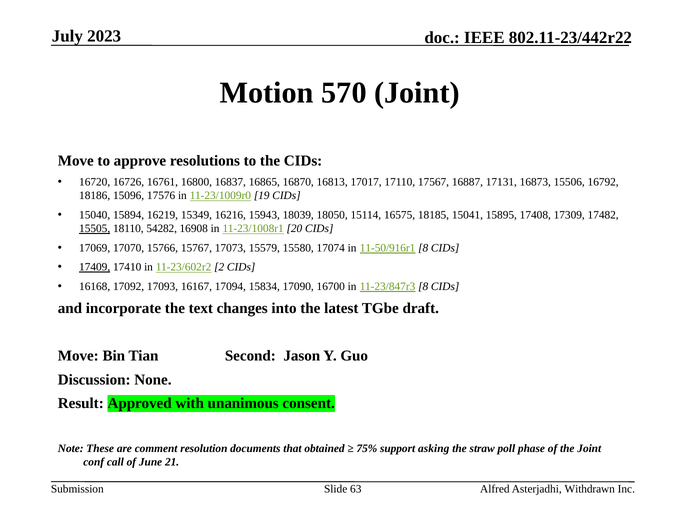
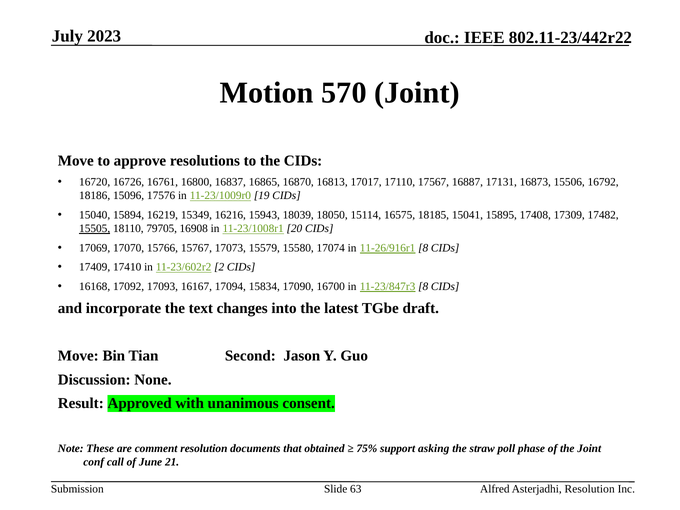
54282: 54282 -> 79705 (162, 229)
11-50/916r1: 11-50/916r1 -> 11-26/916r1 (388, 248)
17409 underline: present -> none (95, 267)
Asterjadhi Withdrawn: Withdrawn -> Resolution (590, 489)
